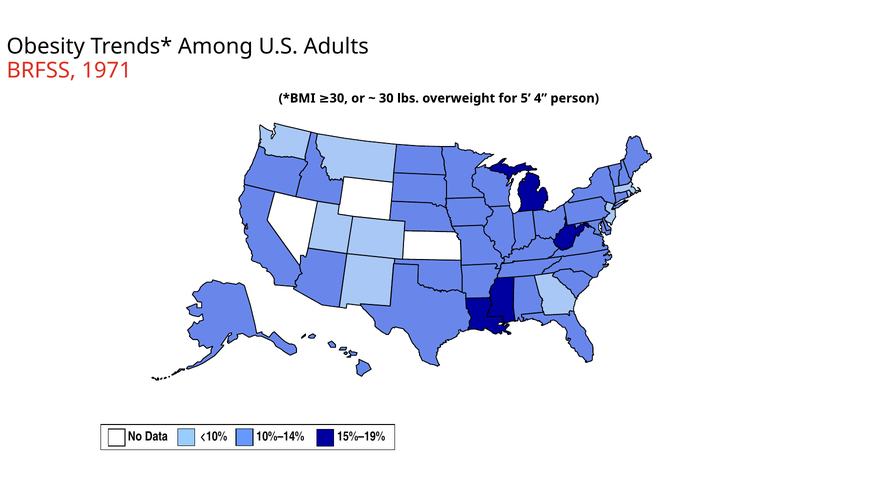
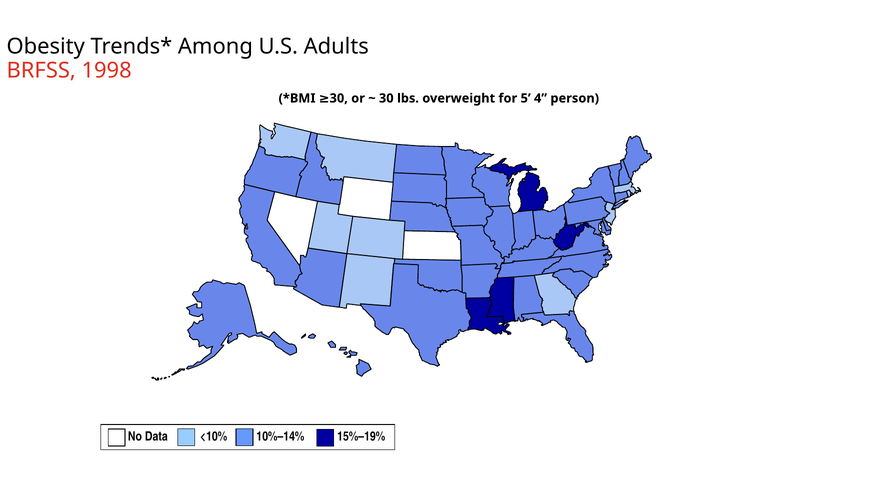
1971: 1971 -> 1998 (107, 70)
